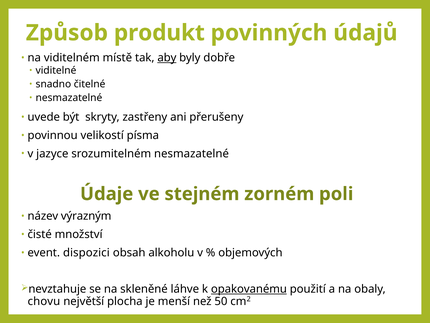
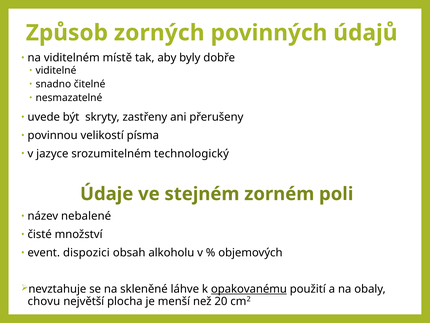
produkt: produkt -> zorných (159, 33)
aby underline: present -> none (167, 58)
srozumitelném nesmazatelné: nesmazatelné -> technologický (191, 153)
výrazným: výrazným -> nebalené (86, 216)
50: 50 -> 20 (221, 301)
